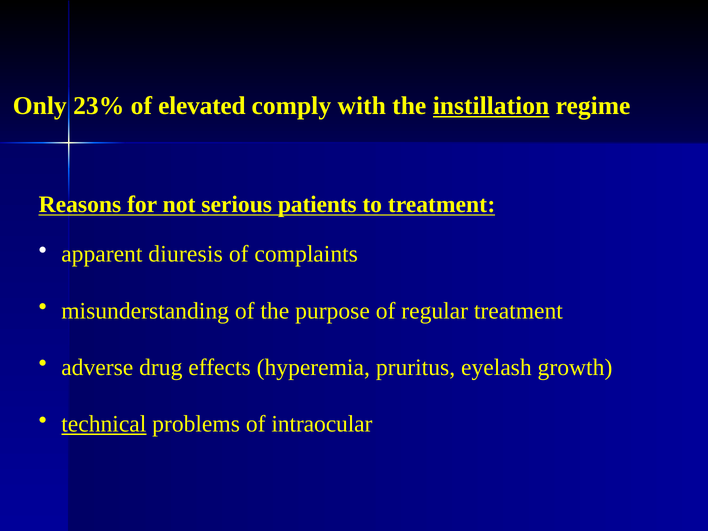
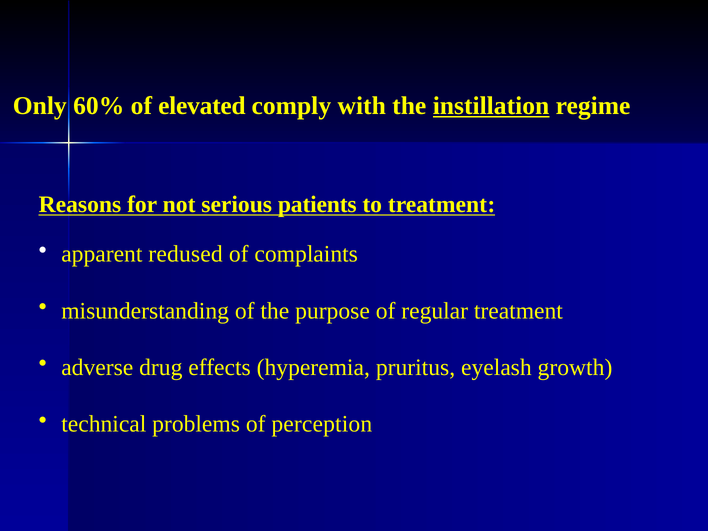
23%: 23% -> 60% (99, 106)
diuresis: diuresis -> redused (186, 254)
technical underline: present -> none (104, 424)
intraocular: intraocular -> perception (322, 424)
